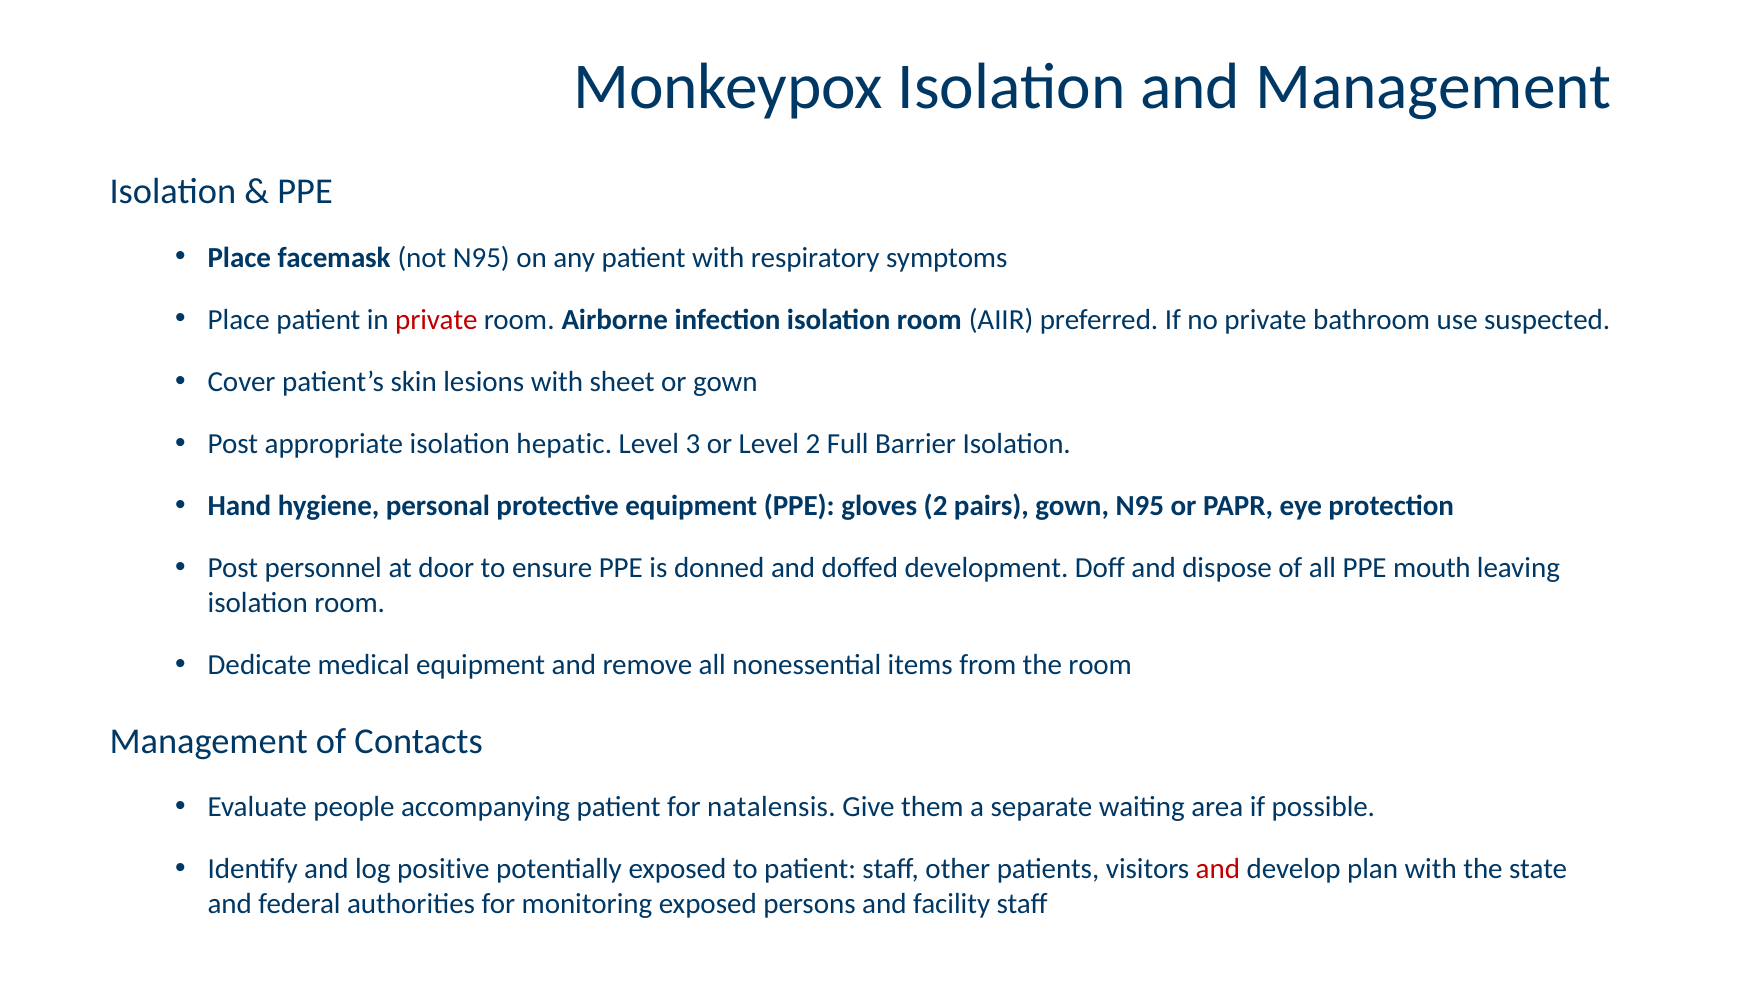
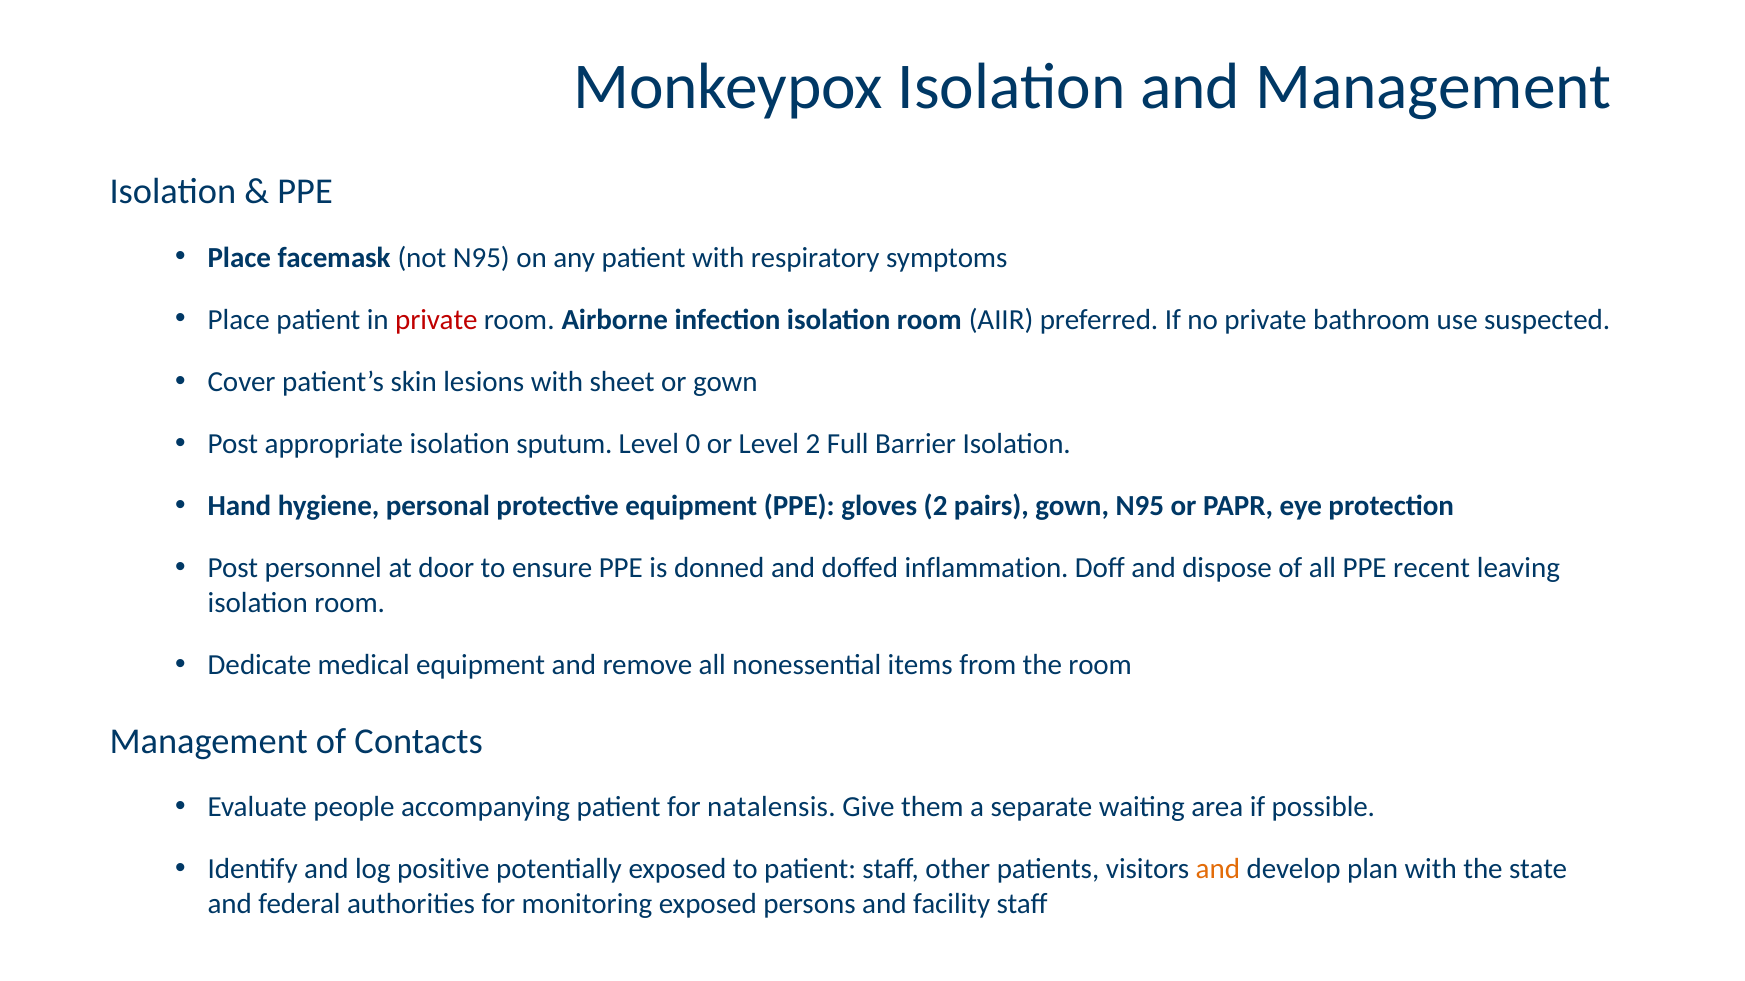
hepatic: hepatic -> sputum (564, 444)
3: 3 -> 0 (693, 444)
development: development -> inflammation (987, 568)
mouth: mouth -> recent (1432, 568)
and colour: red -> orange (1218, 870)
